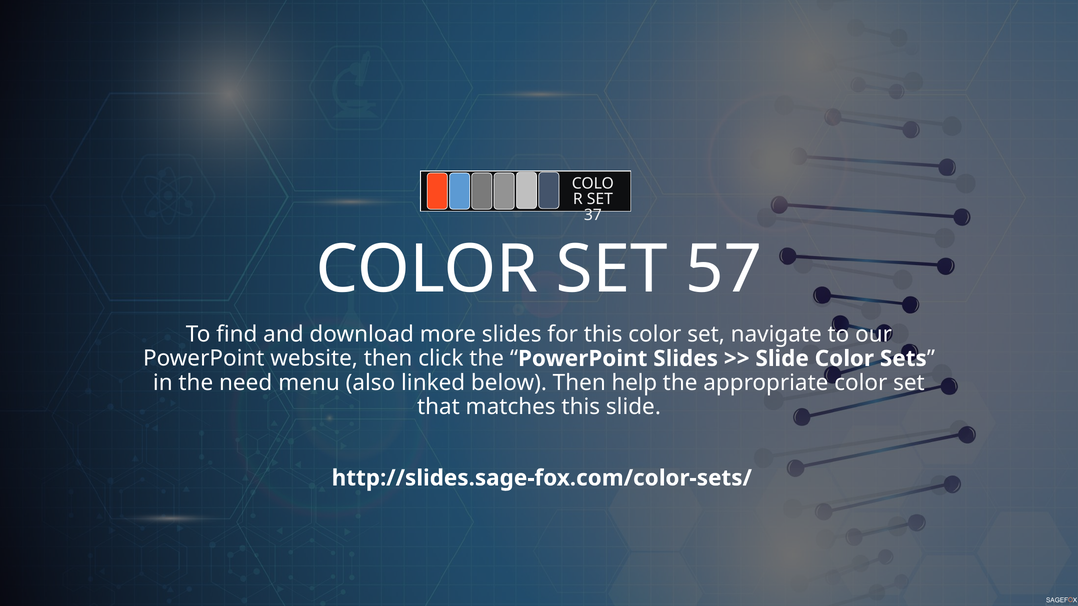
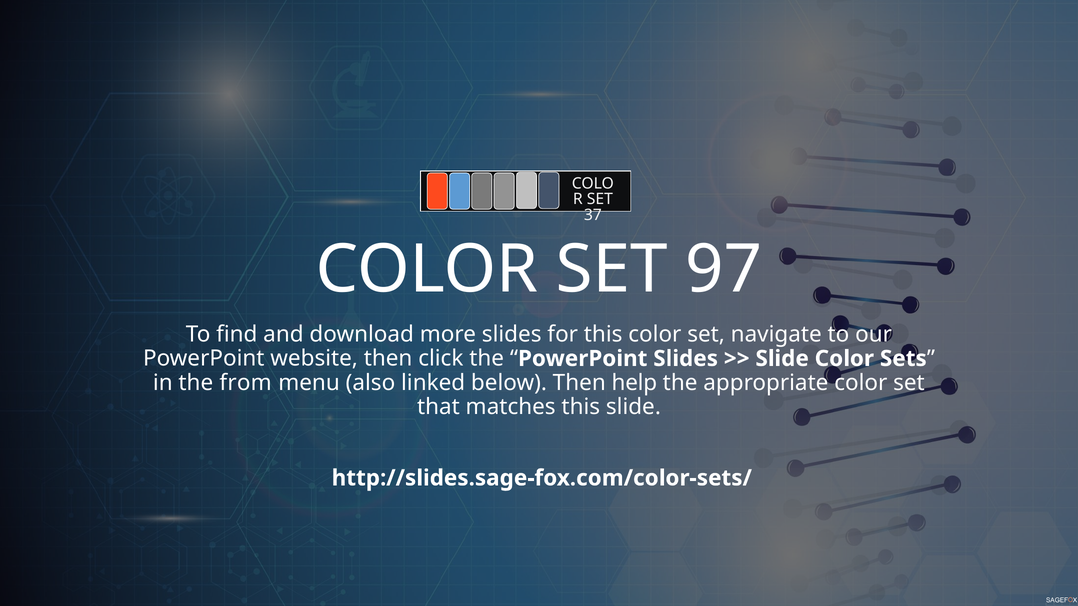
57: 57 -> 97 (724, 269)
need: need -> from (246, 383)
